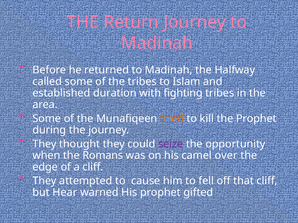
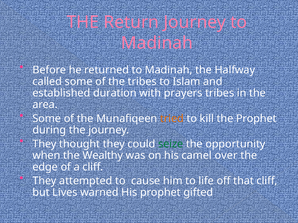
fighting: fighting -> prayers (183, 93)
seize colour: purple -> green (171, 144)
Romans: Romans -> Wealthy (103, 156)
fell: fell -> life (206, 181)
Hear: Hear -> Lives (65, 193)
